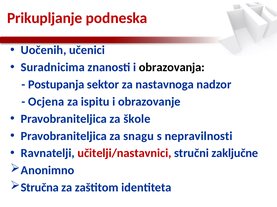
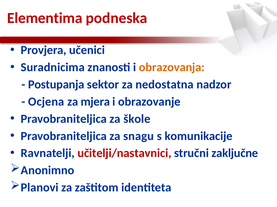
Prikupljanje: Prikupljanje -> Elementima (45, 18)
Uočenih: Uočenih -> Provjera (44, 50)
obrazovanja colour: black -> orange (172, 67)
nastavnoga: nastavnoga -> nedostatna (165, 85)
ispitu: ispitu -> mjera (95, 102)
nepravilnosti: nepravilnosti -> komunikacije (199, 136)
Stručna: Stručna -> Planovi (40, 188)
